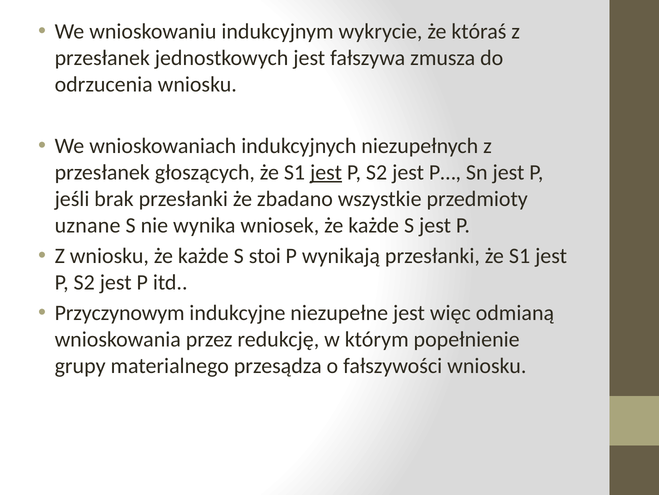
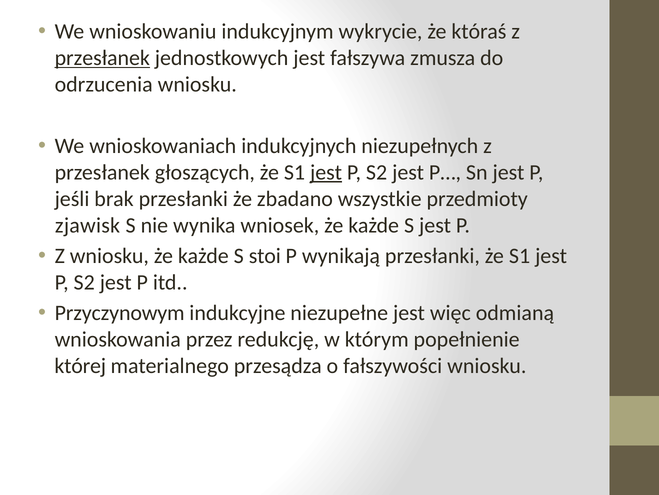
przesłanek underline: none -> present (102, 58)
uznane: uznane -> zjawisk (88, 225)
grupy: grupy -> której (80, 365)
